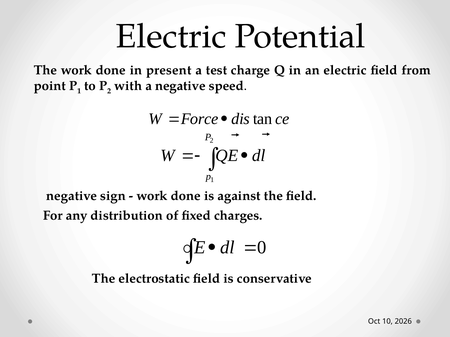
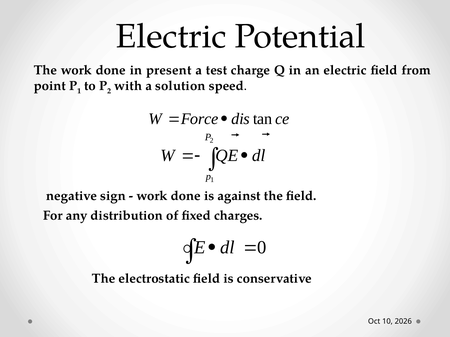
a negative: negative -> solution (180, 86)
